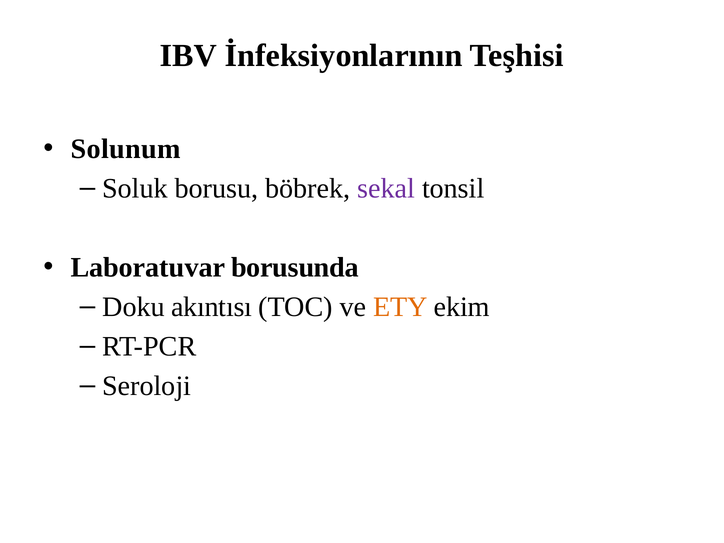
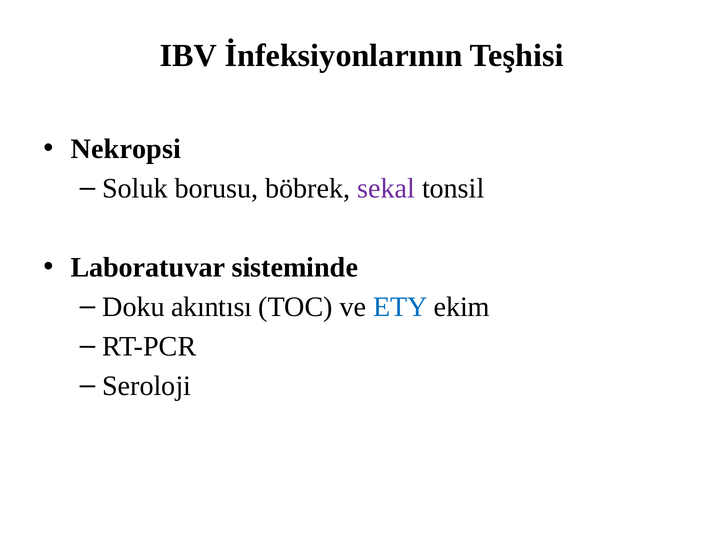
Solunum: Solunum -> Nekropsi (126, 149)
borusunda: borusunda -> sisteminde (295, 268)
ETY colour: orange -> blue (400, 307)
